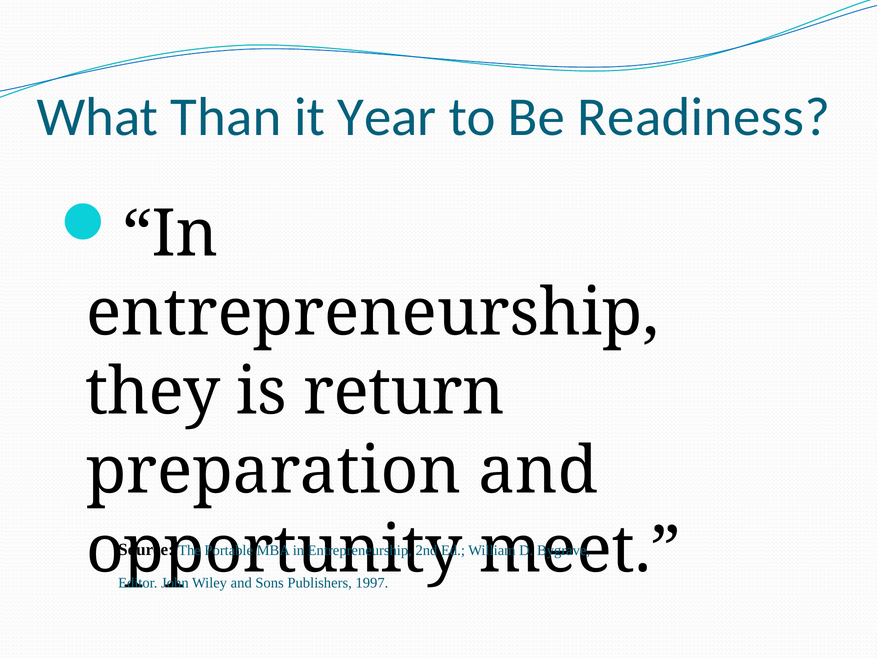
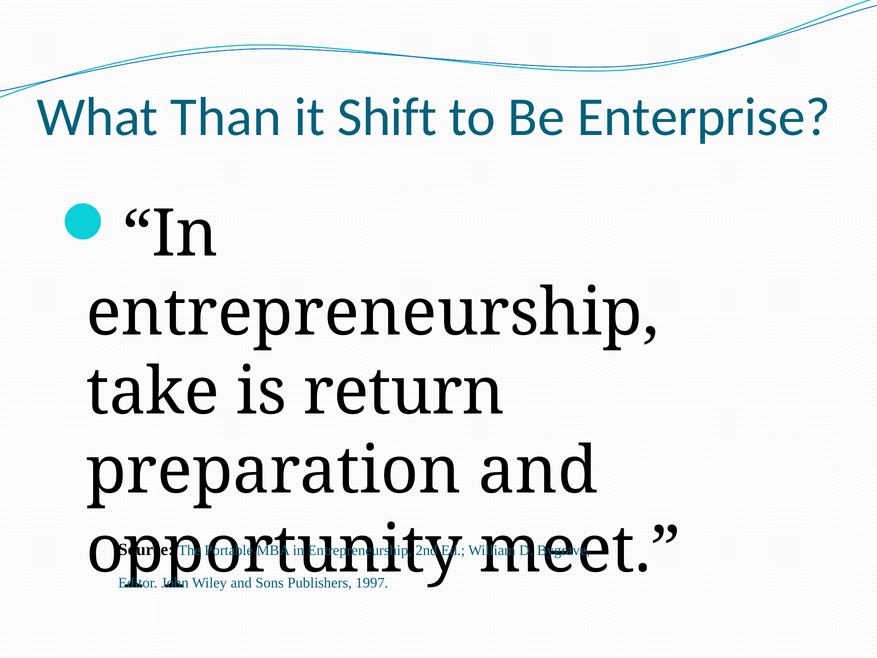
Year: Year -> Shift (387, 117)
Readiness: Readiness -> Enterprise (704, 117)
they: they -> take (153, 392)
